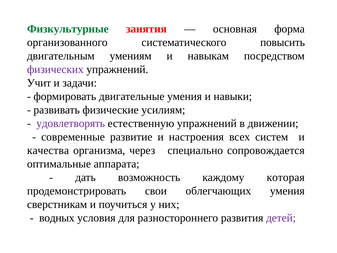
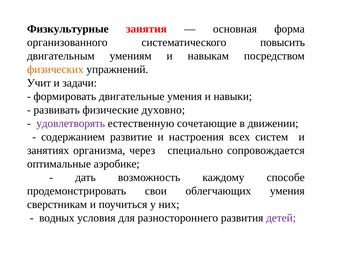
Физкультурные colour: green -> black (68, 29)
физических colour: purple -> orange (55, 69)
усилиям: усилиям -> духовно (163, 110)
естественную упражнений: упражнений -> сочетающие (207, 123)
современные: современные -> содержанием (73, 137)
качества: качества -> занятиях (48, 150)
аппарата: аппарата -> аэробике (117, 164)
которая: которая -> способе (286, 177)
